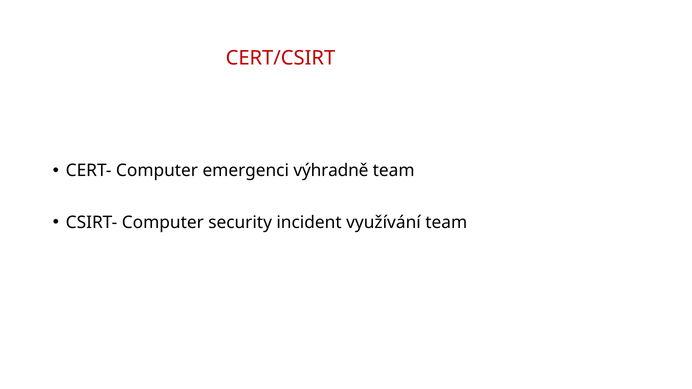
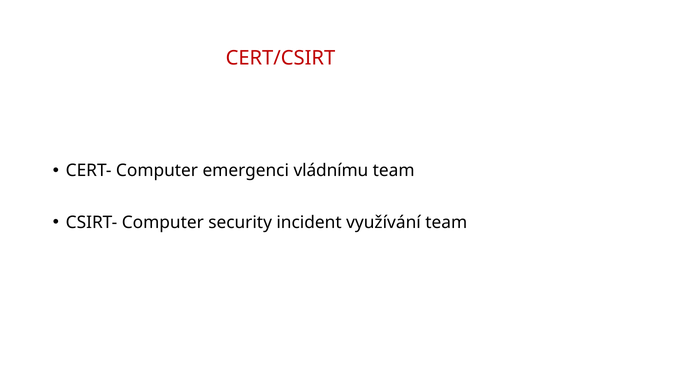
výhradně: výhradně -> vládnímu (331, 171)
